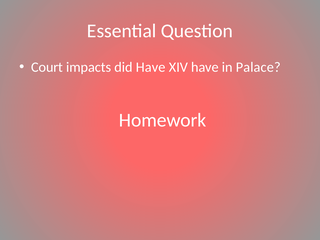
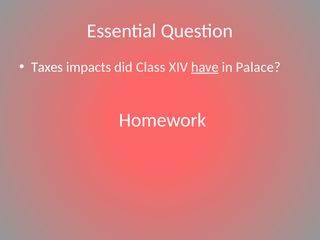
Court: Court -> Taxes (47, 67)
did Have: Have -> Class (151, 67)
have underline: none -> present (205, 67)
